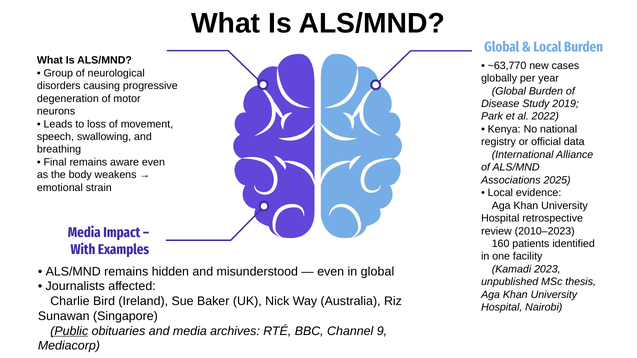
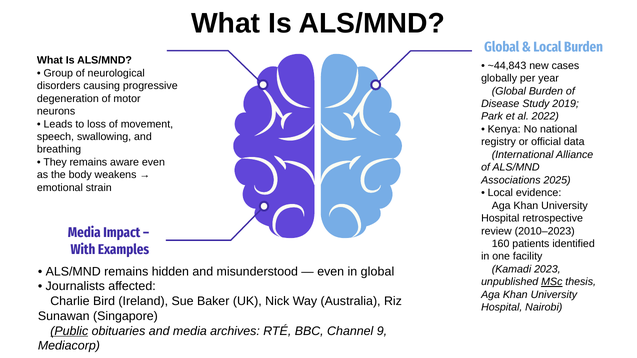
~63,770: ~63,770 -> ~44,843 (507, 66)
Final: Final -> They (55, 162)
MSc underline: none -> present (552, 282)
